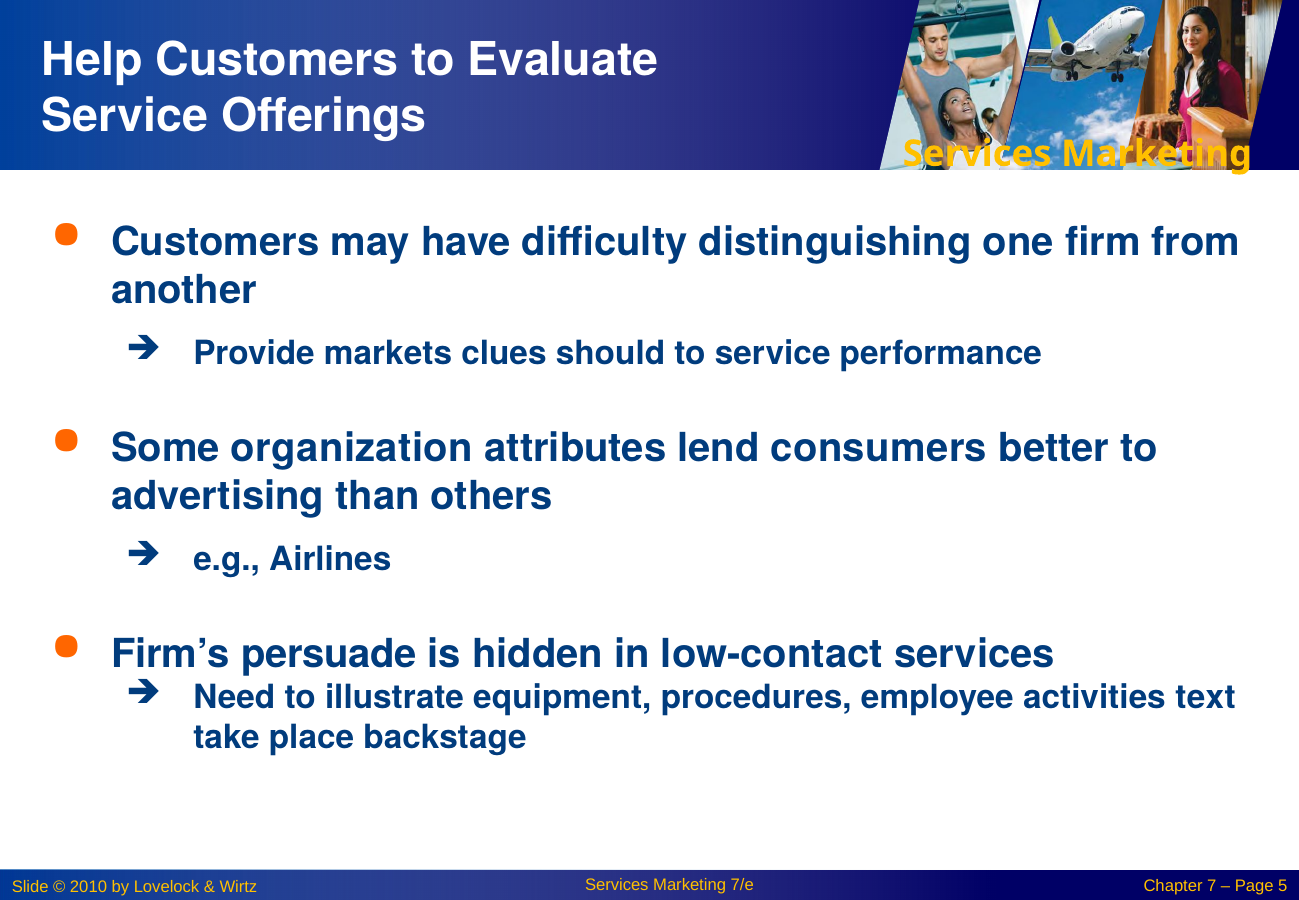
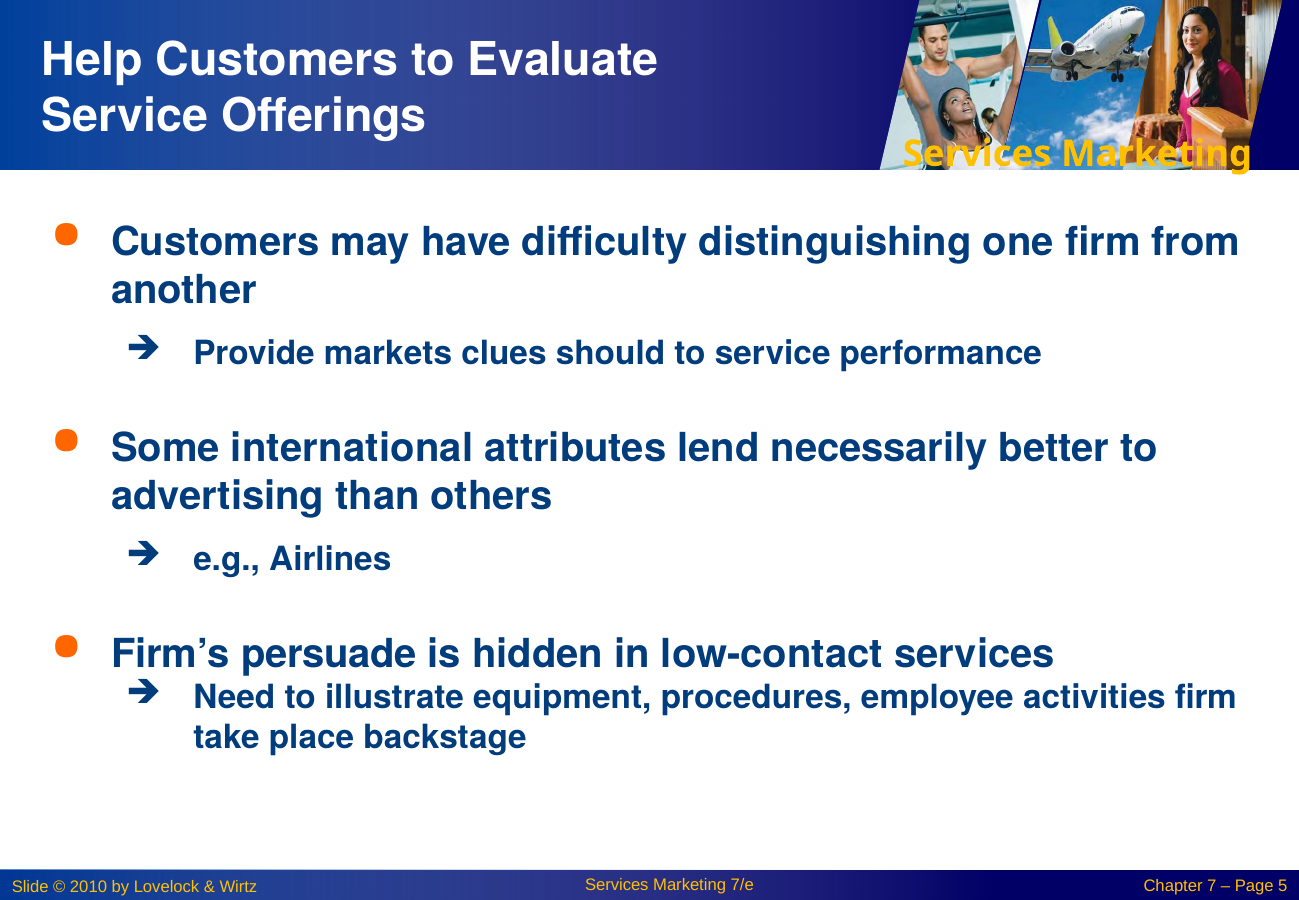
organization: organization -> international (352, 448)
consumers: consumers -> necessarily (879, 448)
activities text: text -> firm (1206, 698)
